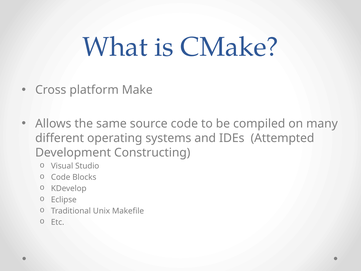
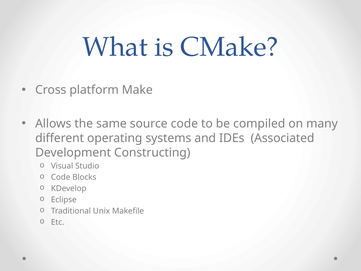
Attempted: Attempted -> Associated (283, 138)
